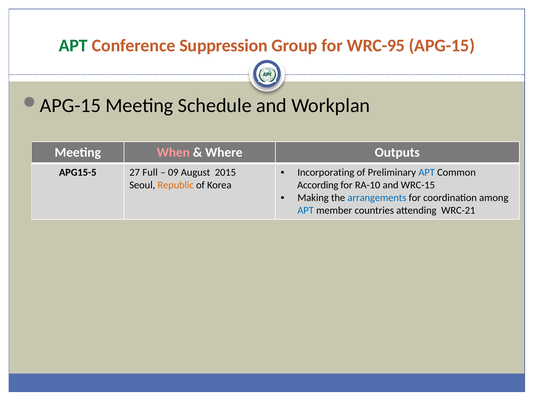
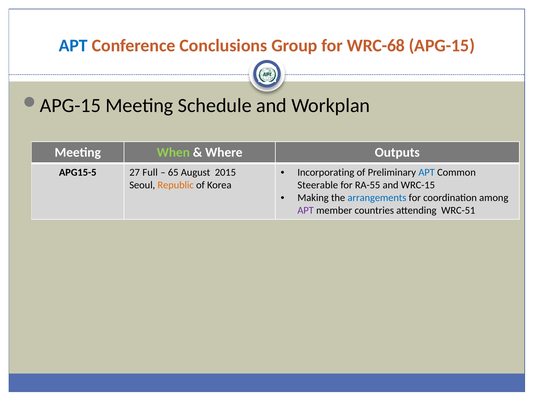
APT colour: green -> blue (73, 46)
Suppression: Suppression -> Conclusions (223, 46)
WRC-95: WRC-95 -> WRC-68 (376, 46)
When colour: pink -> light green (173, 152)
09: 09 -> 65 (173, 172)
According: According -> Steerable (318, 185)
RA-10: RA-10 -> RA-55 (368, 185)
APT colour: blue -> purple (306, 210)
WRC-21: WRC-21 -> WRC-51 (458, 210)
